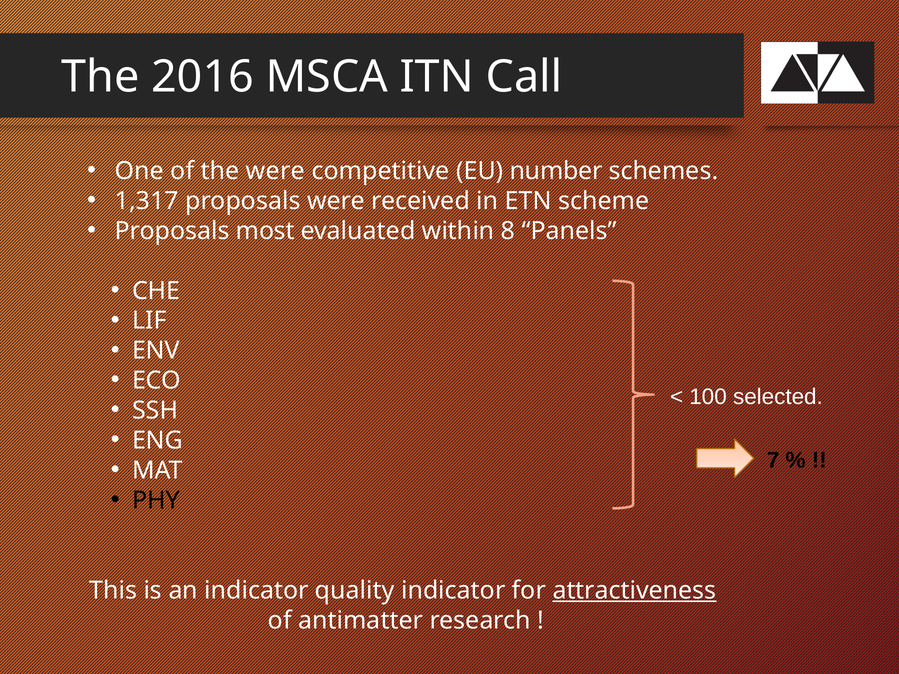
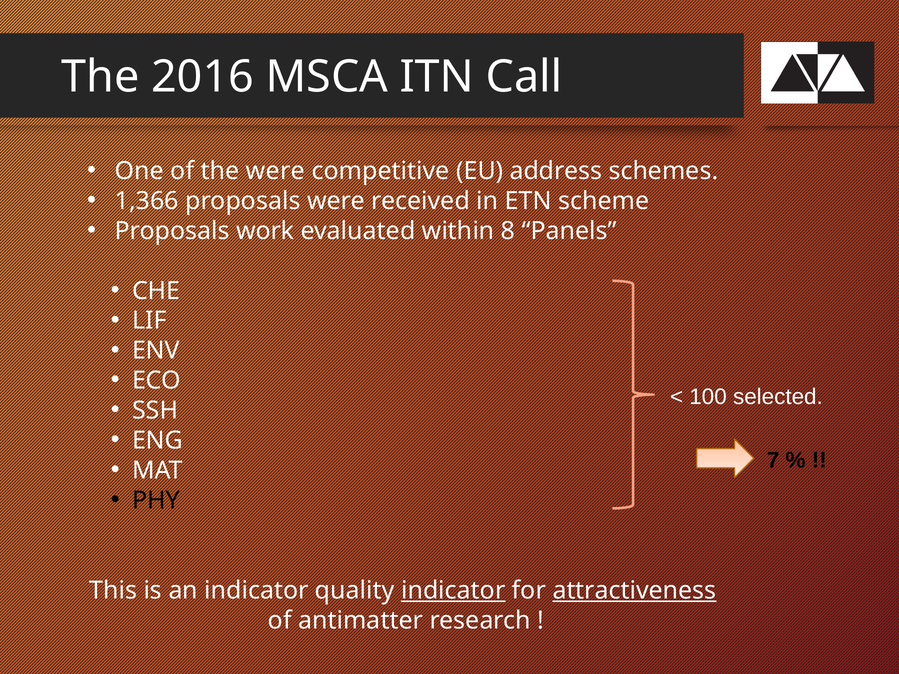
number: number -> address (556, 171)
1,317: 1,317 -> 1,366 (147, 201)
most: most -> work (265, 231)
indicator underline: none -> present (453, 591)
